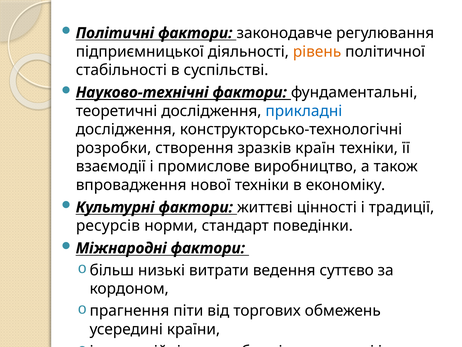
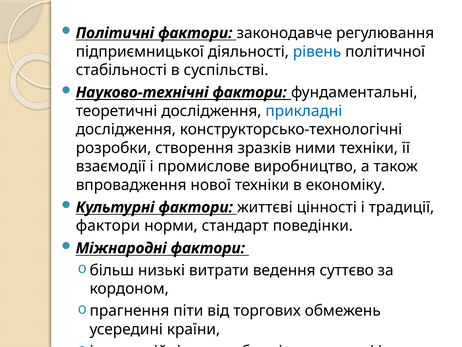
рівень colour: orange -> blue (317, 52)
зразків країн: країн -> ними (315, 148)
ресурсів: ресурсів -> фактори (108, 226)
